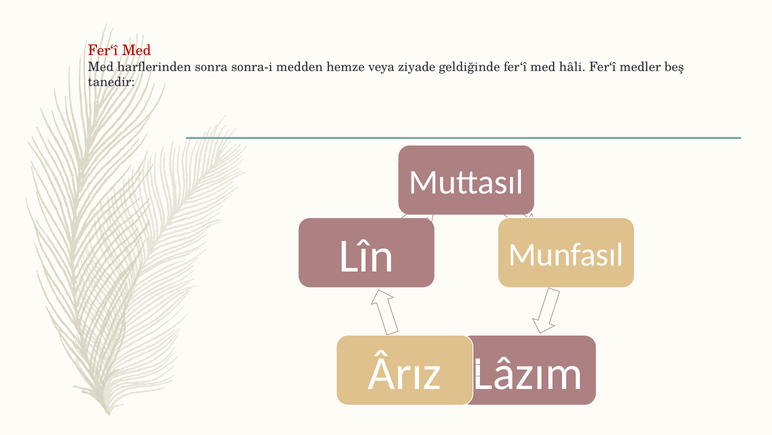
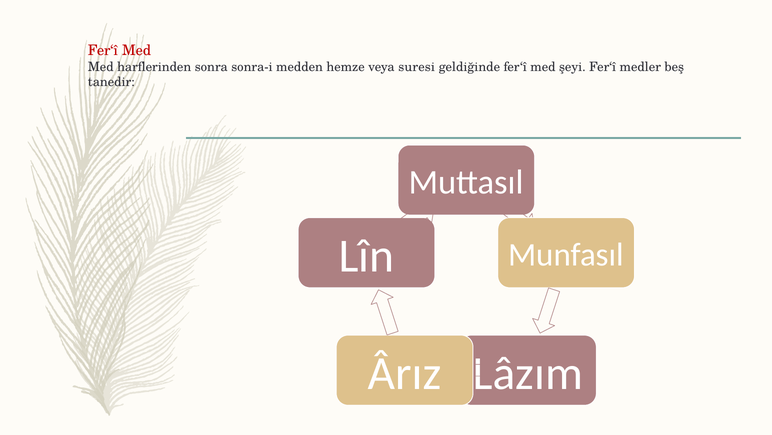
ziyade: ziyade -> suresi (417, 67)
hâli: hâli -> şeyi (572, 67)
